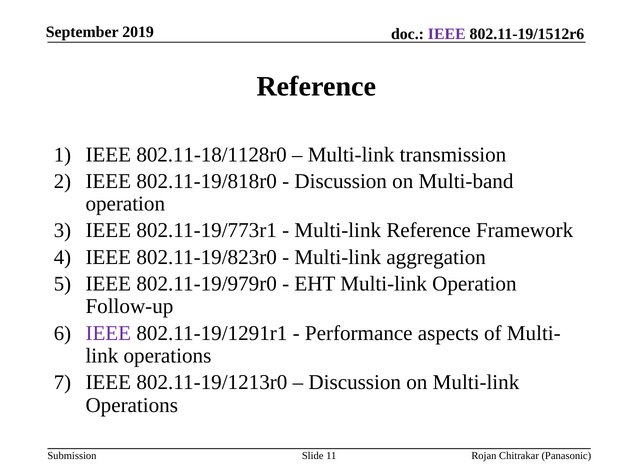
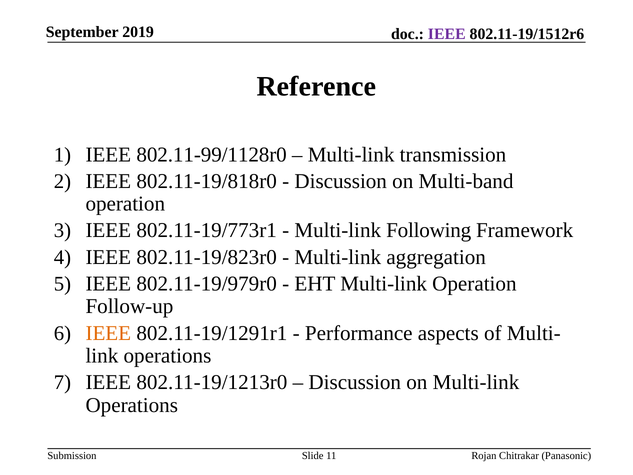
802.11-18/1128r0: 802.11-18/1128r0 -> 802.11-99/1128r0 (212, 154)
Multi-link Reference: Reference -> Following (429, 230)
IEEE colour: purple -> orange (108, 333)
